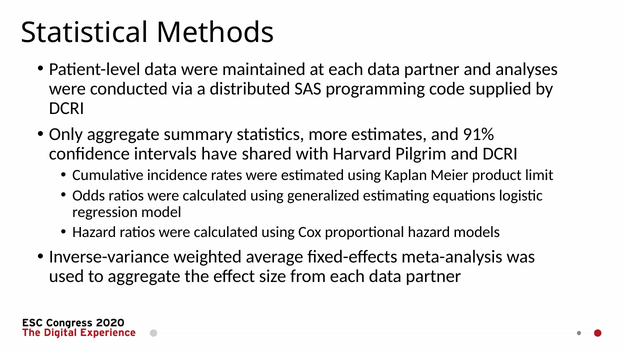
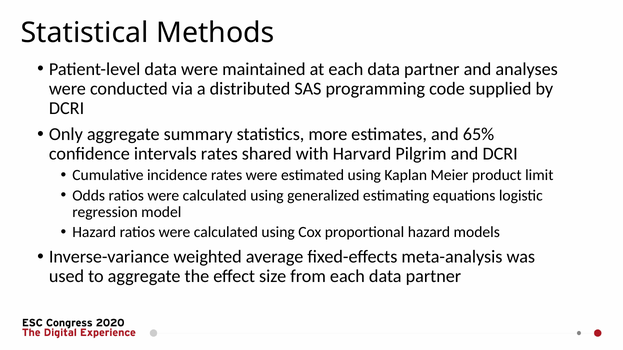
91%: 91% -> 65% (478, 135)
intervals have: have -> rates (219, 154)
